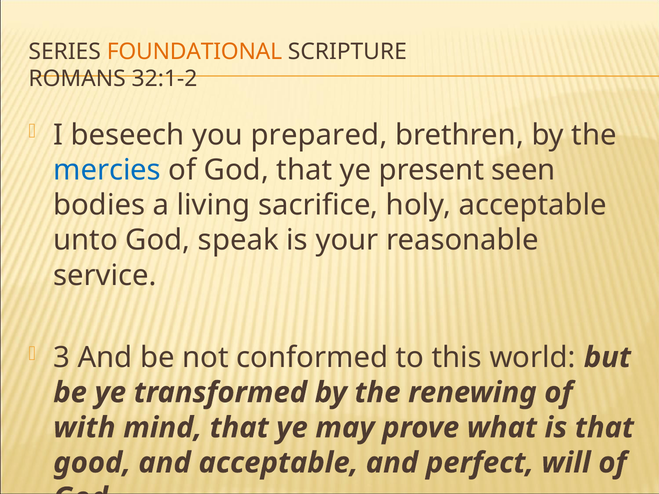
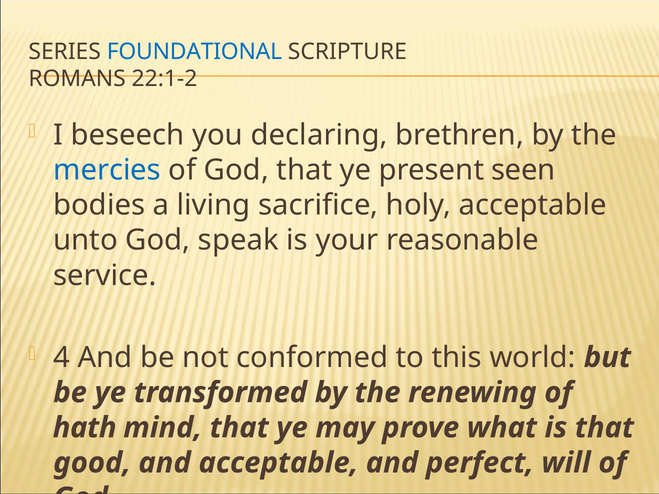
FOUNDATIONAL colour: orange -> blue (194, 51)
32:1-2: 32:1-2 -> 22:1-2 (165, 79)
prepared: prepared -> declaring (319, 135)
3: 3 -> 4 (62, 358)
with: with -> hath (85, 428)
